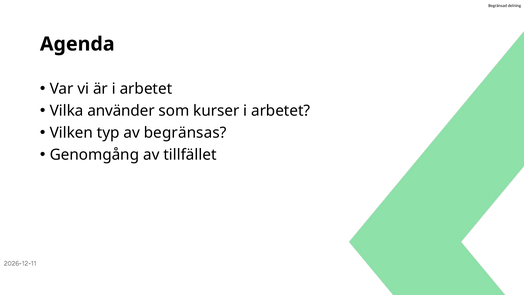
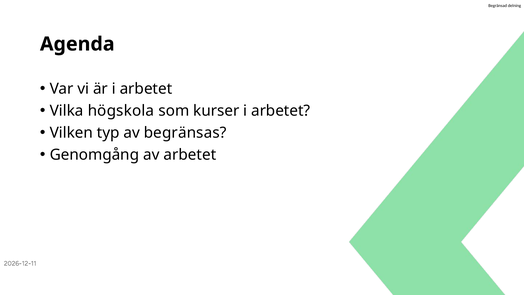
använder: använder -> högskola (121, 111)
av tillfället: tillfället -> arbetet (190, 155)
